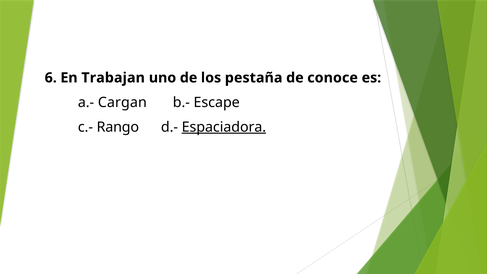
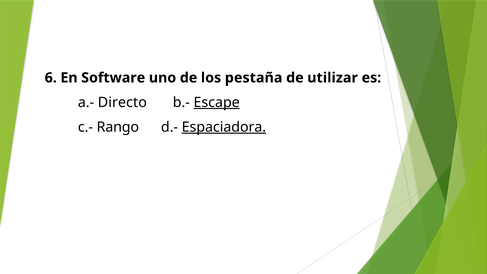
Trabajan: Trabajan -> Software (113, 78)
conoce: conoce -> utilizar (333, 78)
Cargan: Cargan -> Directo (122, 102)
Escape underline: none -> present (217, 102)
